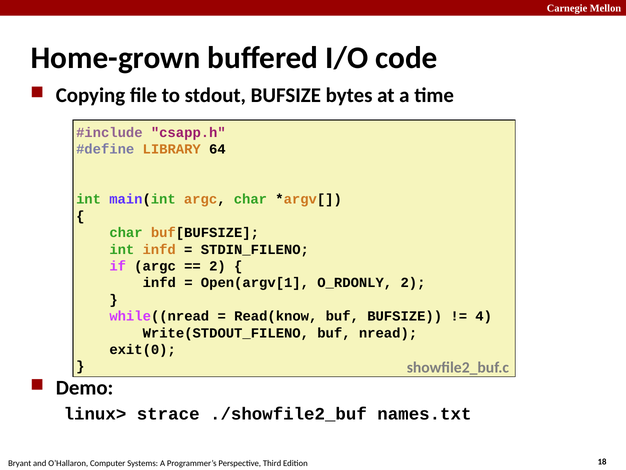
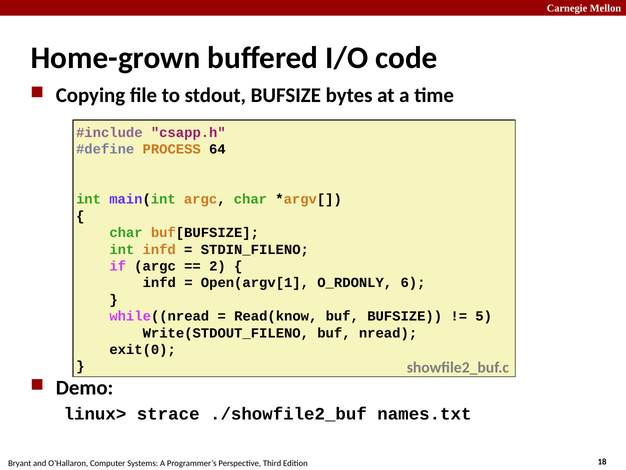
LIBRARY: LIBRARY -> PROCESS (172, 149)
O_RDONLY 2: 2 -> 6 (413, 283)
4: 4 -> 5 (484, 316)
